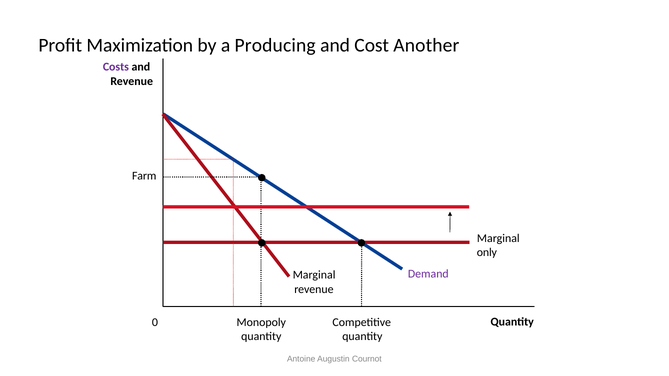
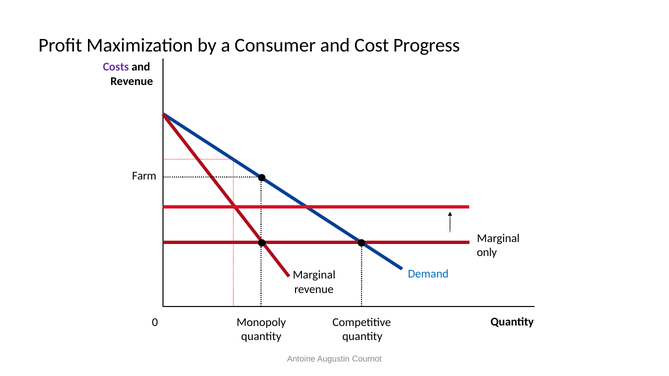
Producing: Producing -> Consumer (275, 46)
Another: Another -> Progress (427, 46)
Demand colour: purple -> blue (428, 274)
